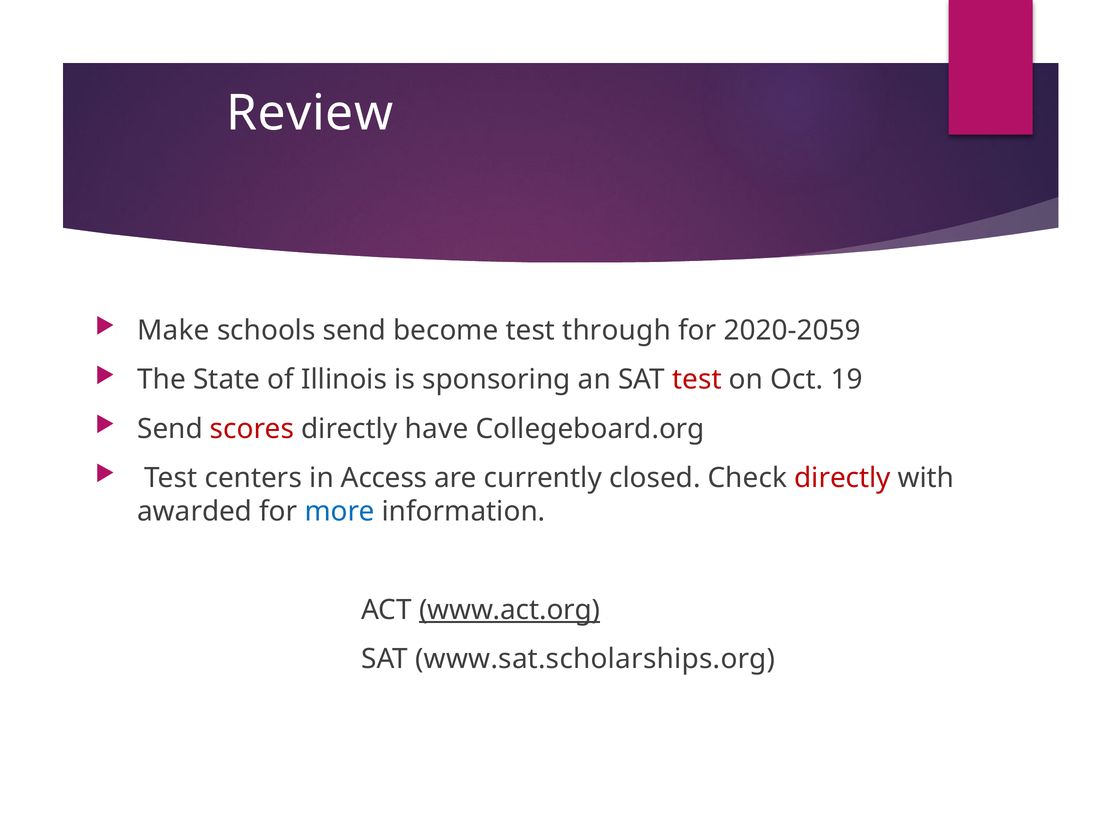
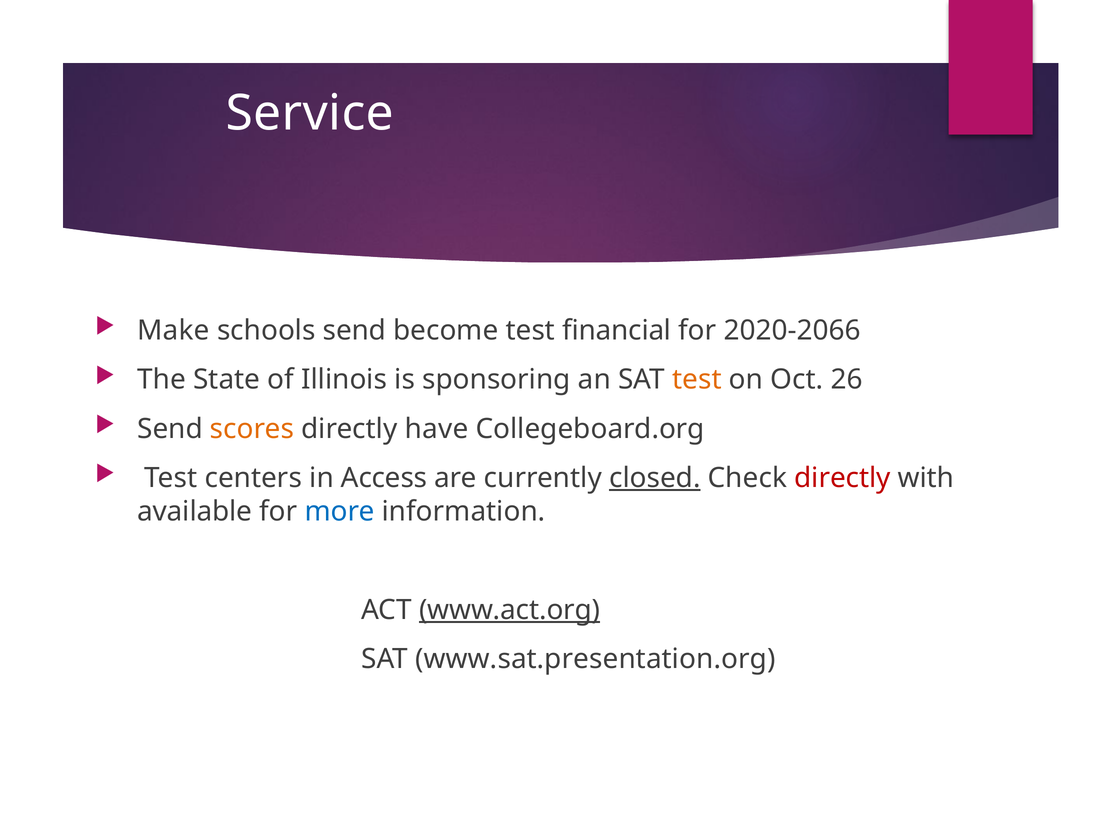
Review: Review -> Service (310, 114)
through: through -> financial (617, 331)
2020-2059: 2020-2059 -> 2020-2066 (792, 331)
test colour: red -> orange (697, 380)
19: 19 -> 26 (847, 380)
scores colour: red -> orange (252, 429)
closed underline: none -> present (655, 478)
awarded: awarded -> available (195, 512)
www.sat.scholarships.org: www.sat.scholarships.org -> www.sat.presentation.org (595, 659)
